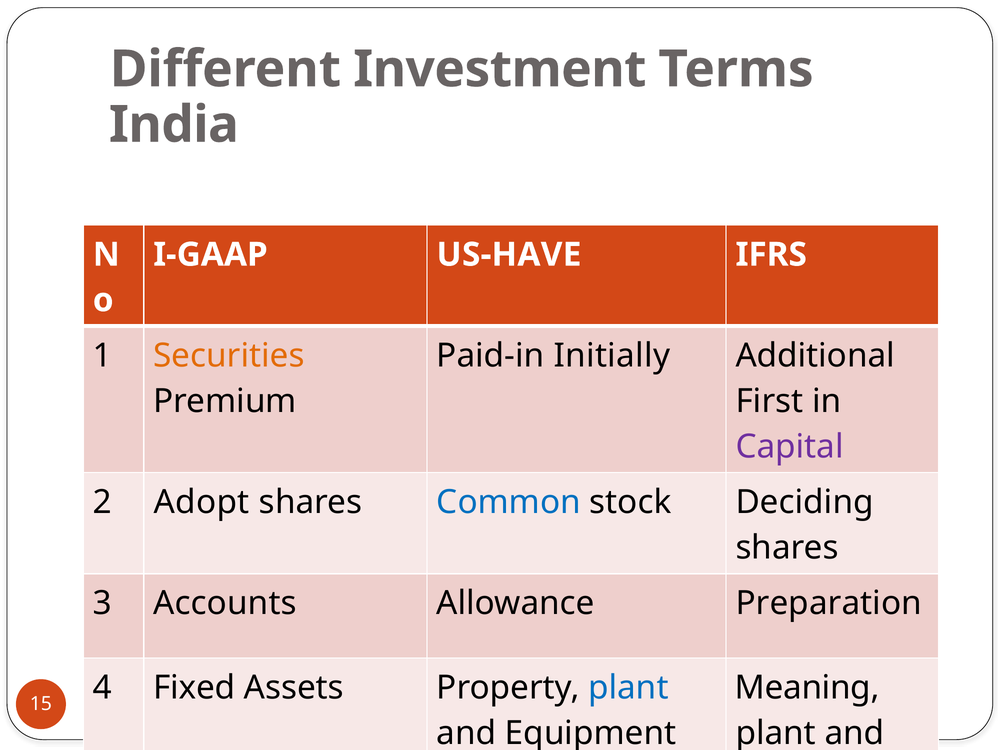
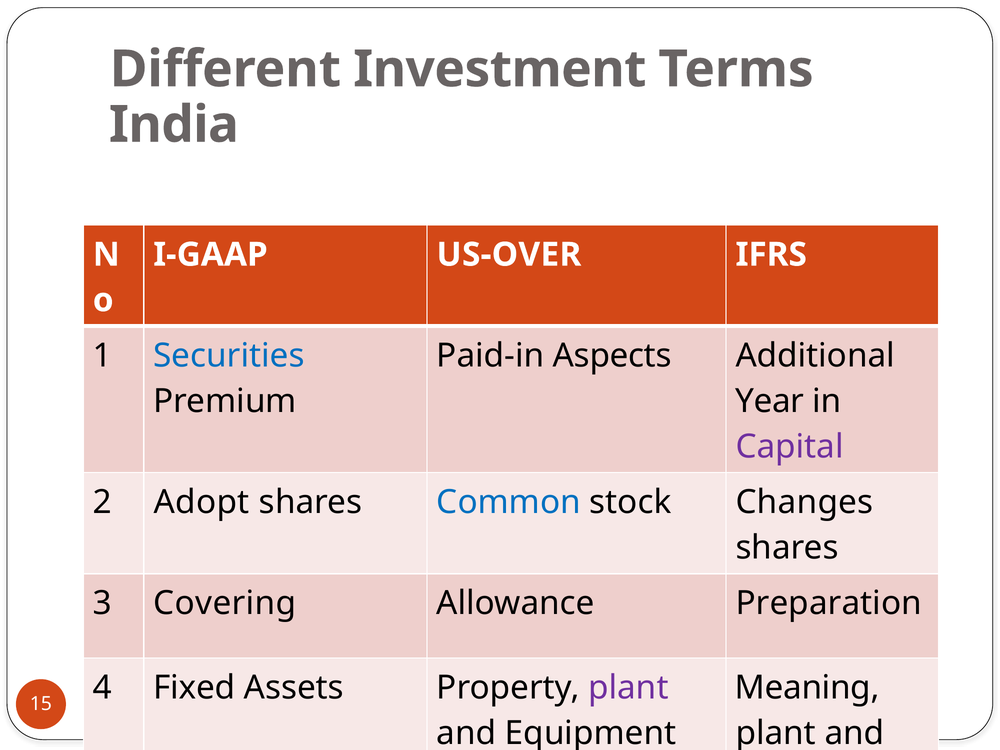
US-HAVE: US-HAVE -> US-OVER (509, 255)
Securities colour: orange -> blue (229, 356)
Initially: Initially -> Aspects (612, 356)
First: First -> Year (770, 401)
Deciding: Deciding -> Changes (805, 502)
Accounts: Accounts -> Covering (225, 603)
plant colour: blue -> purple (628, 688)
